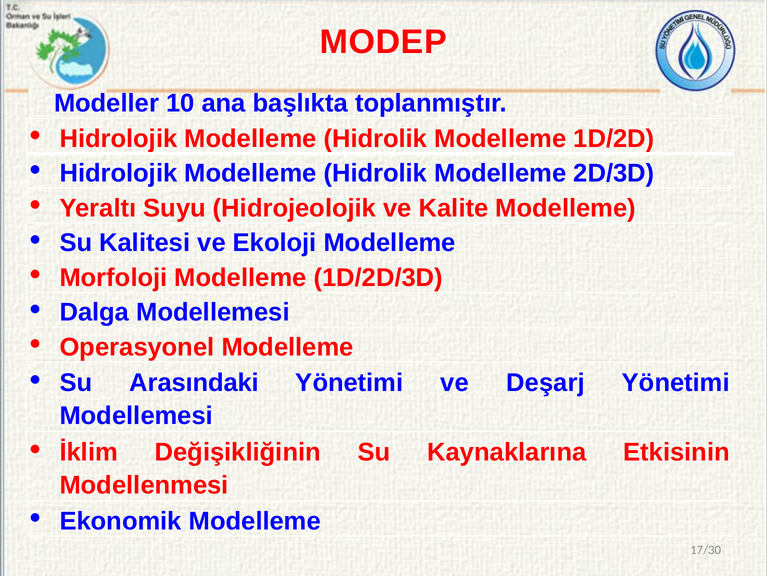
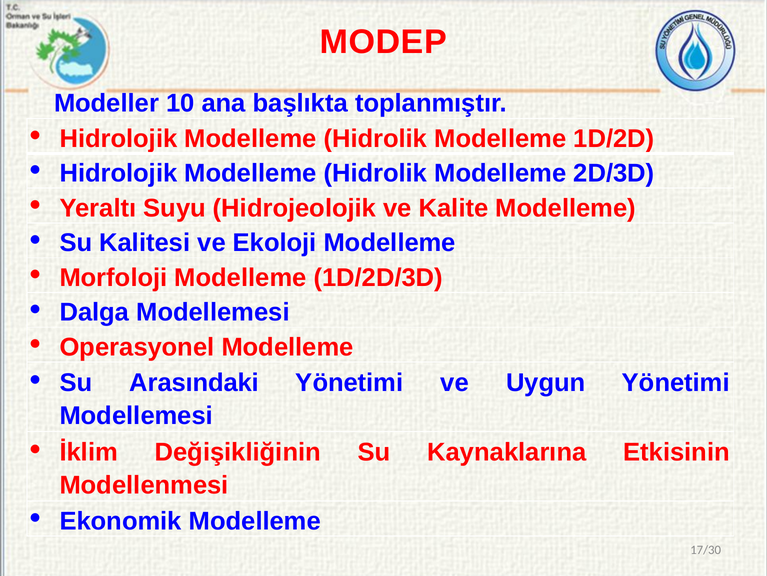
Deşarj: Deşarj -> Uygun (546, 382)
